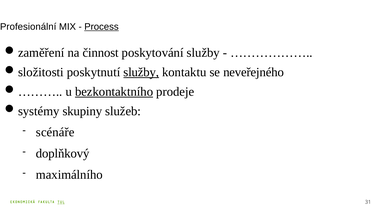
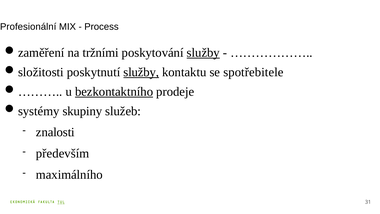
Process underline: present -> none (101, 27)
činnost: činnost -> tržními (101, 53)
služby underline: none -> present (203, 53)
neveřejného: neveřejného -> spotřebitele (253, 72)
scénáře: scénáře -> znalosti (55, 132)
doplňkový: doplňkový -> především (63, 153)
